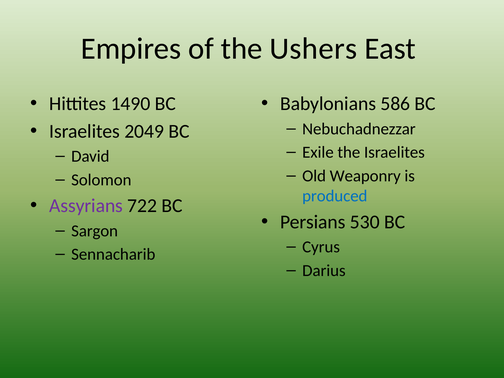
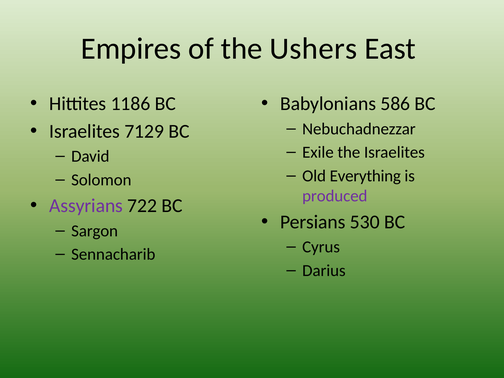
1490: 1490 -> 1186 (131, 104)
2049: 2049 -> 7129 (144, 131)
Weaponry: Weaponry -> Everything (365, 176)
produced colour: blue -> purple (335, 196)
